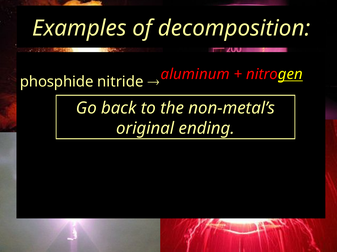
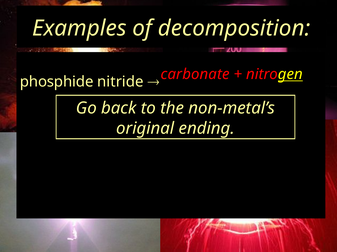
aluminum: aluminum -> carbonate (195, 74)
